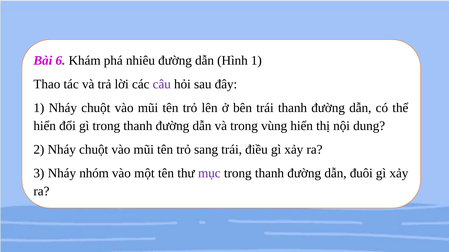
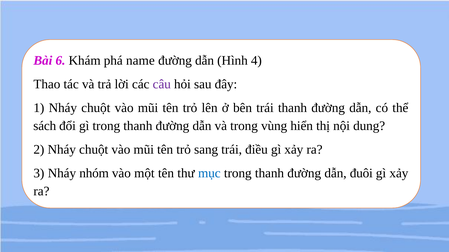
nhiêu: nhiêu -> name (140, 61)
Hình 1: 1 -> 4 (256, 61)
hiển: hiển -> sách (45, 126)
mục colour: purple -> blue (209, 174)
